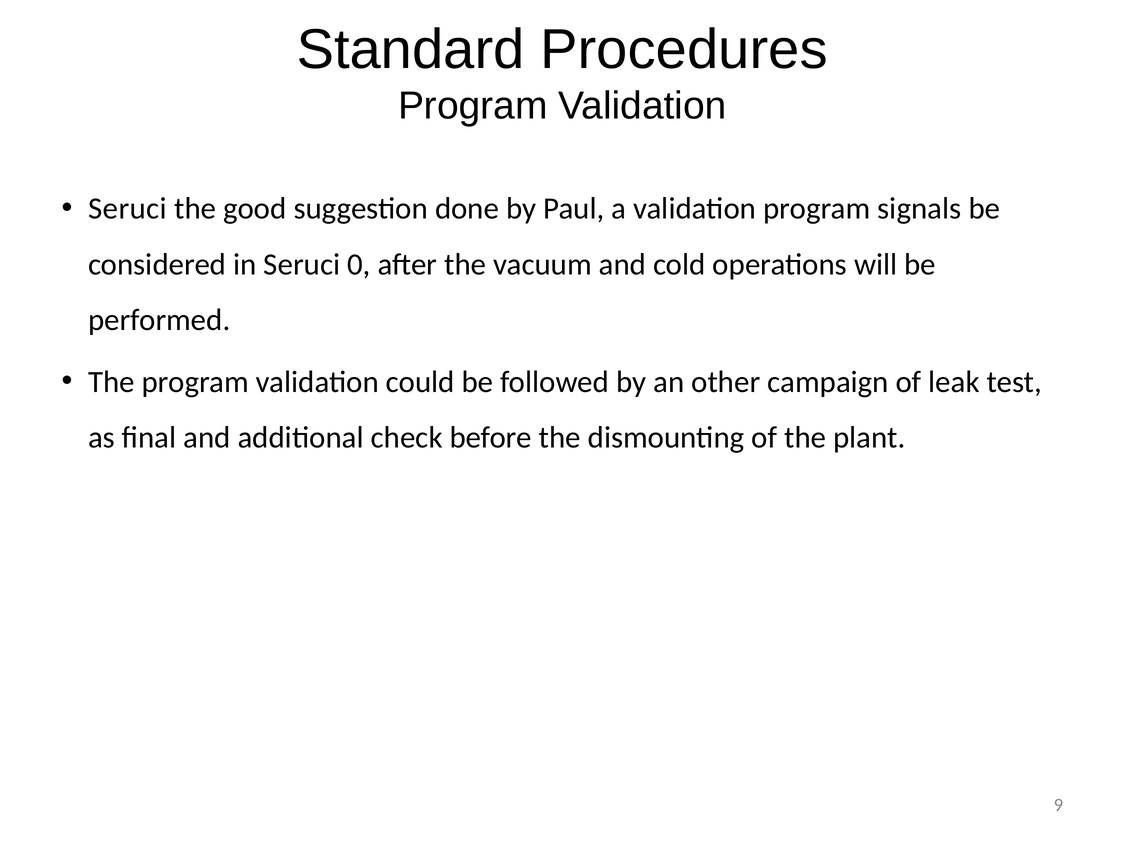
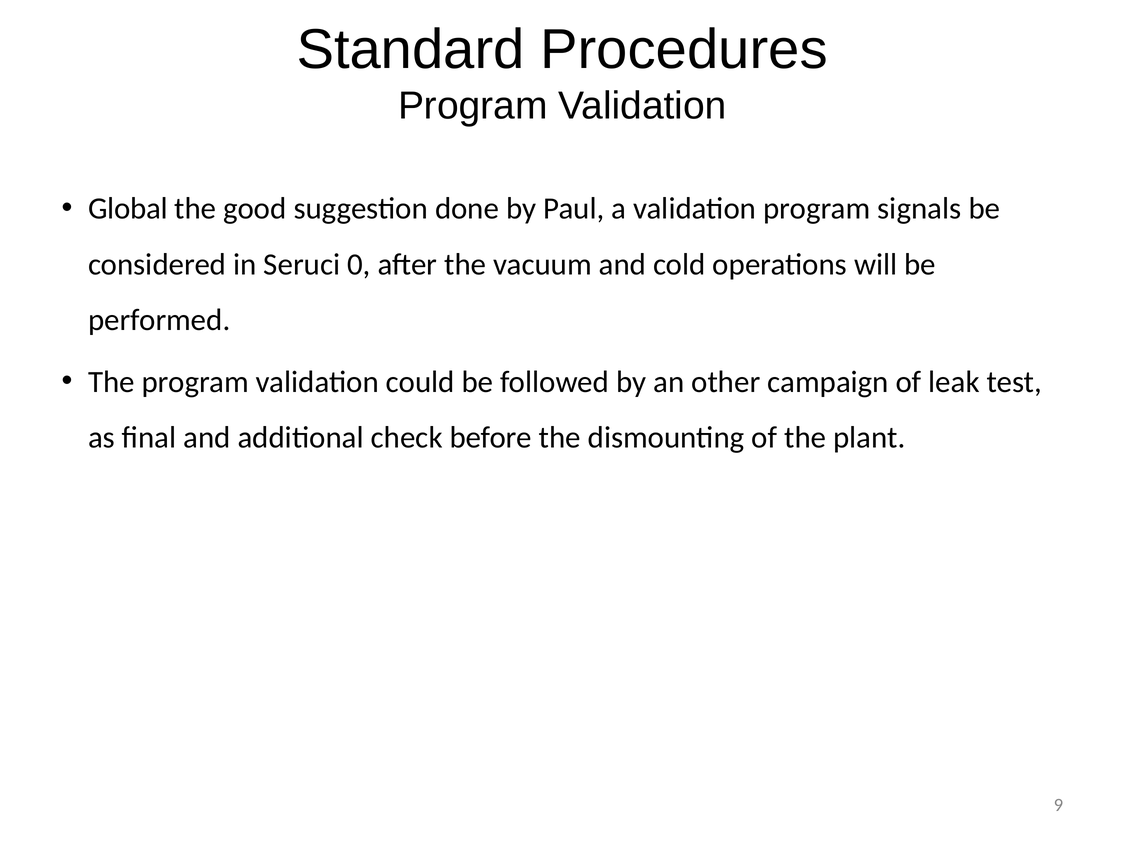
Seruci: Seruci -> Global (128, 209)
